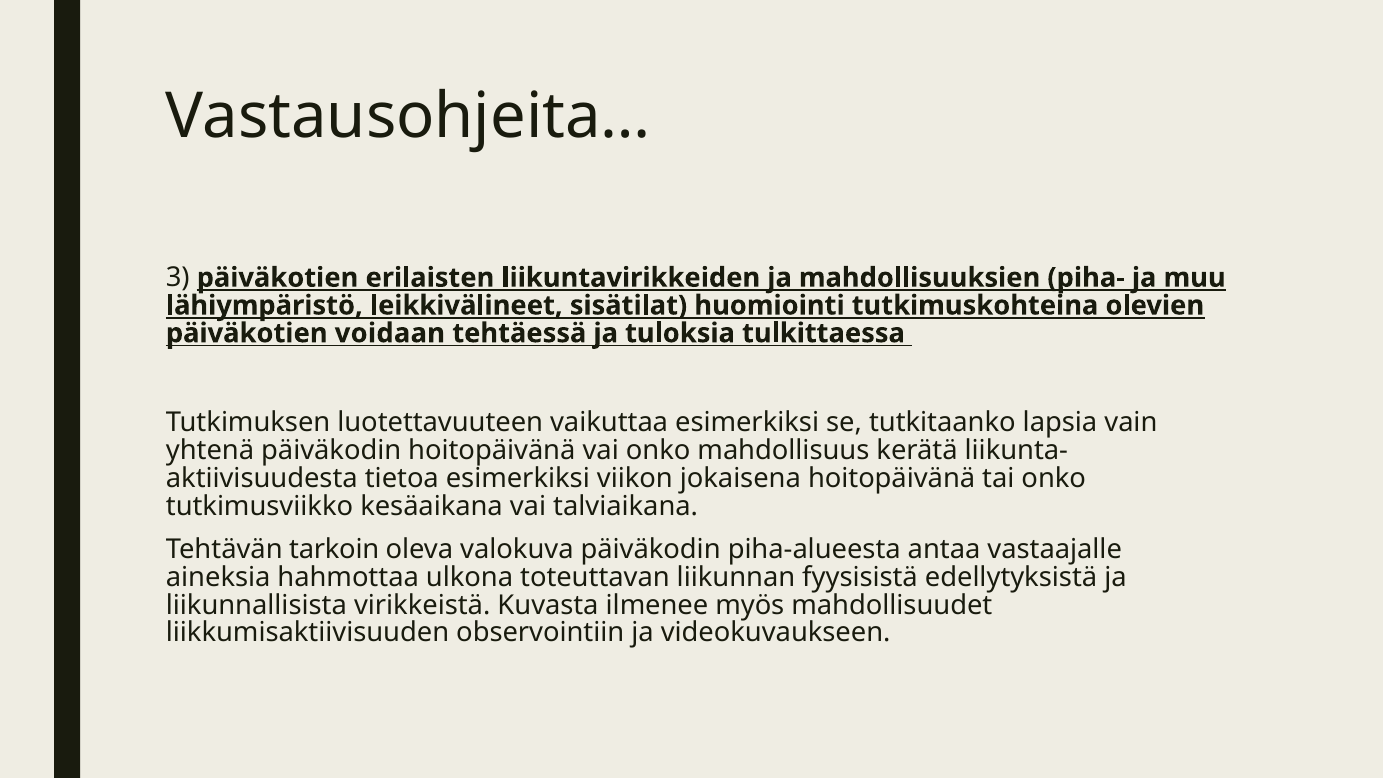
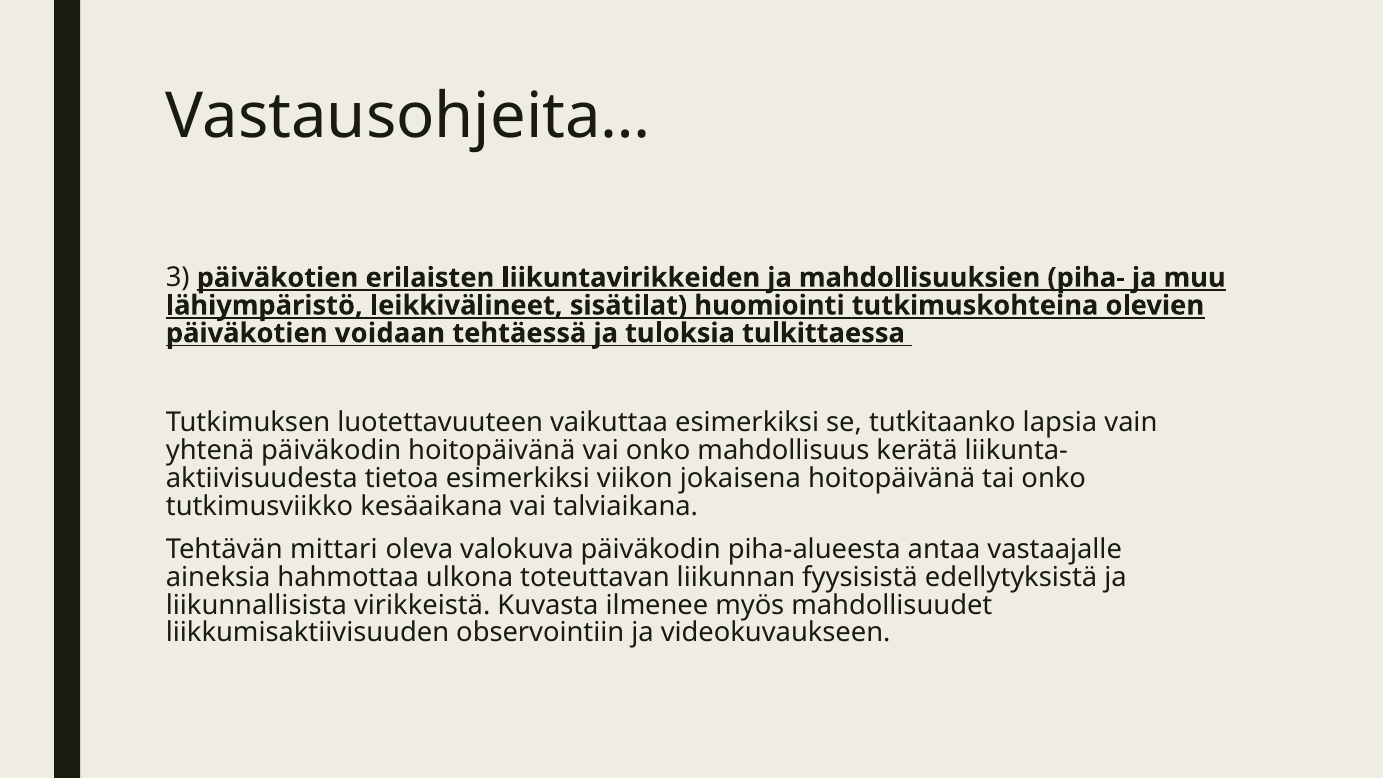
tarkoin: tarkoin -> mittari (334, 549)
